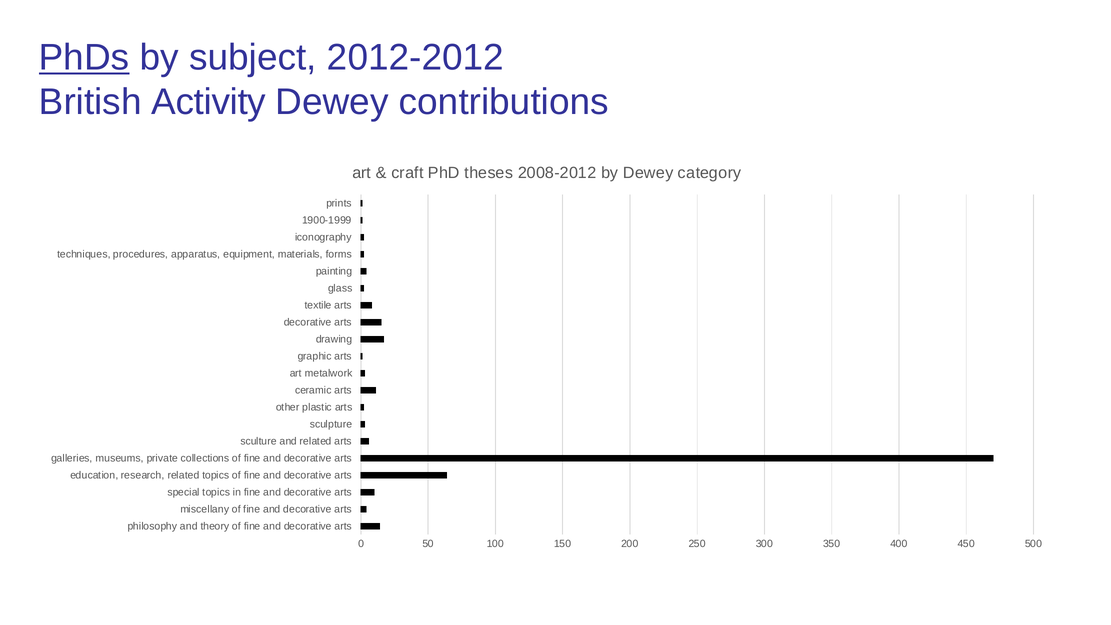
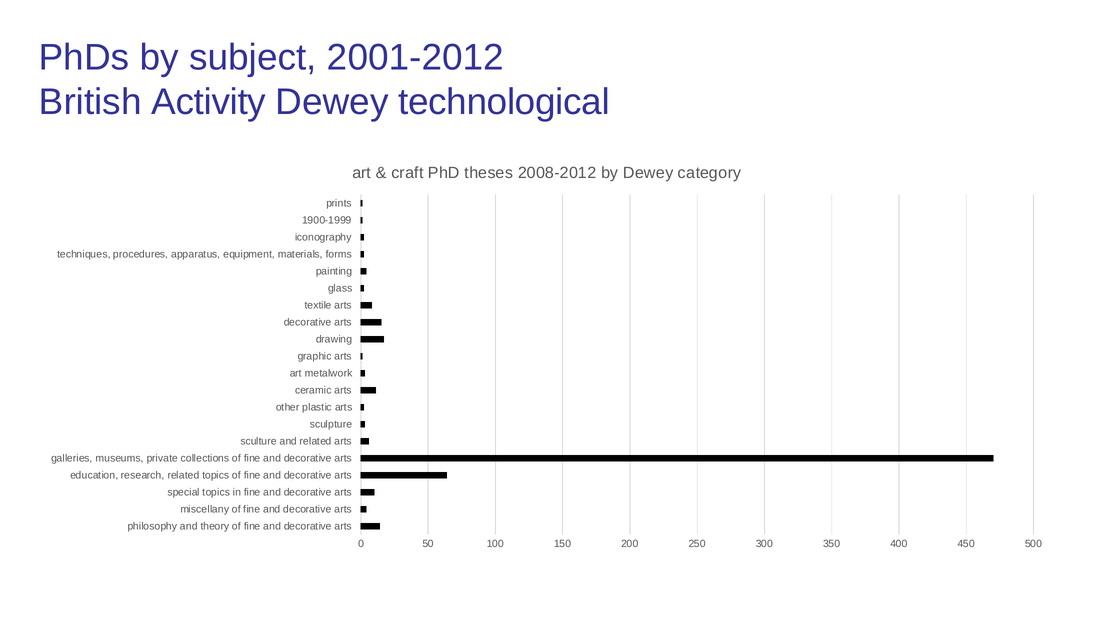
PhDs underline: present -> none (84, 57)
2012-2012: 2012-2012 -> 2001-2012 (416, 57)
contributions: contributions -> technological (504, 102)
